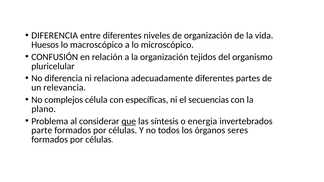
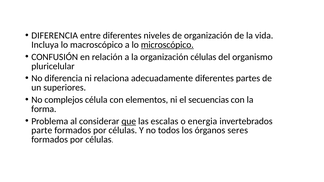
Huesos: Huesos -> Incluya (45, 45)
microscópico underline: none -> present (167, 45)
organización tejidos: tejidos -> células (203, 57)
relevancia: relevancia -> superiores (65, 88)
específicas: específicas -> elementos (147, 100)
plano: plano -> forma (44, 109)
síntesis: síntesis -> escalas (165, 121)
